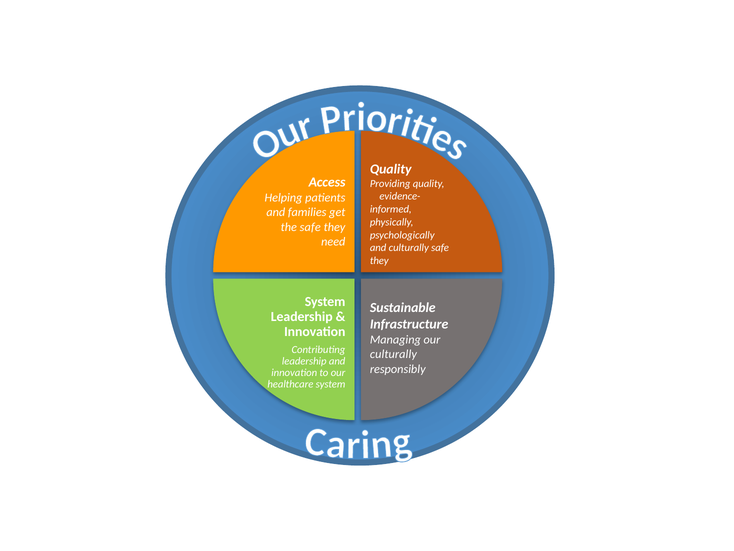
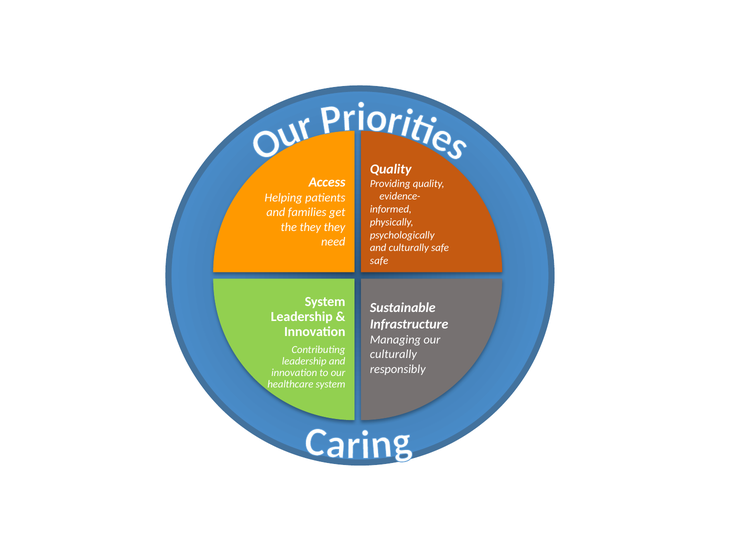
the safe: safe -> they (310, 227)
they: they -> safe (379, 260)
